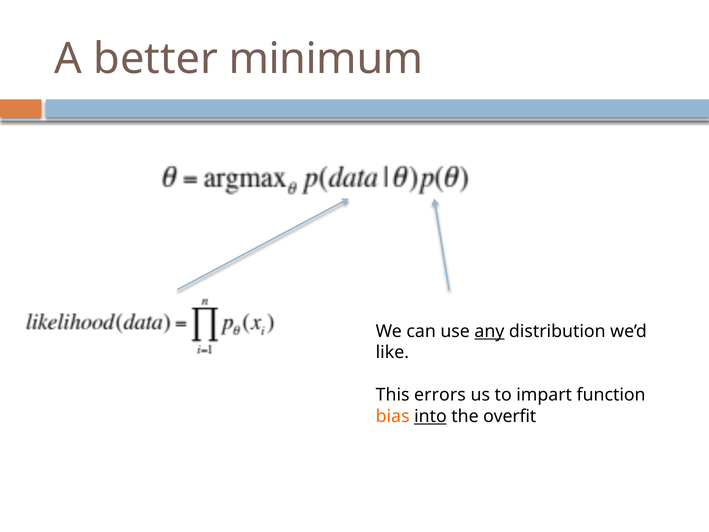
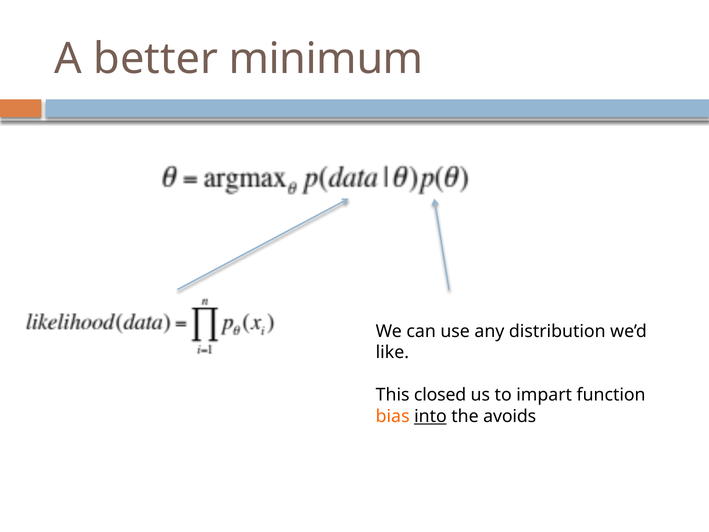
any underline: present -> none (489, 331)
errors: errors -> closed (440, 395)
overfit: overfit -> avoids (510, 416)
